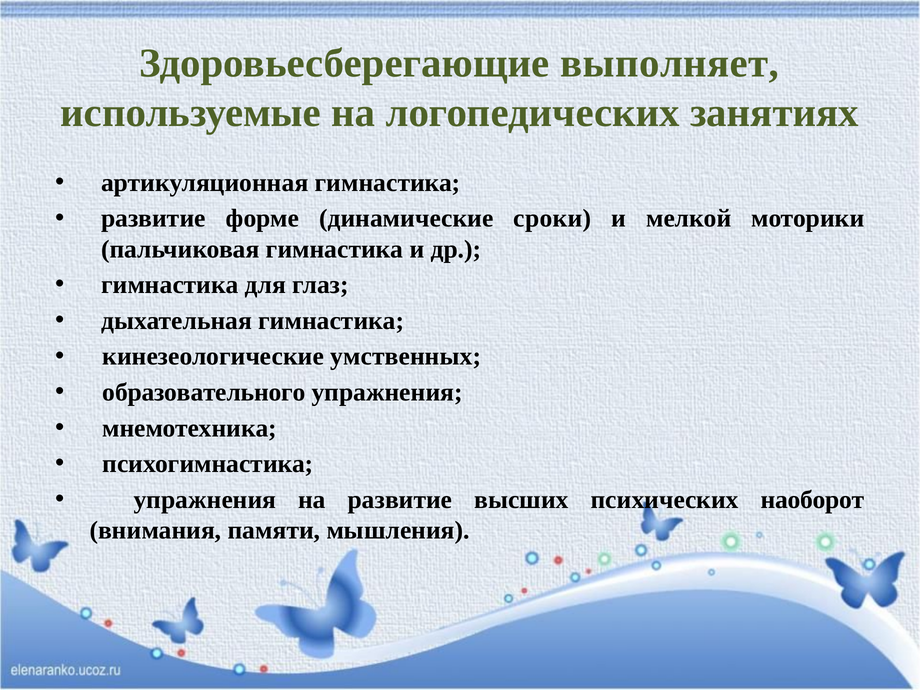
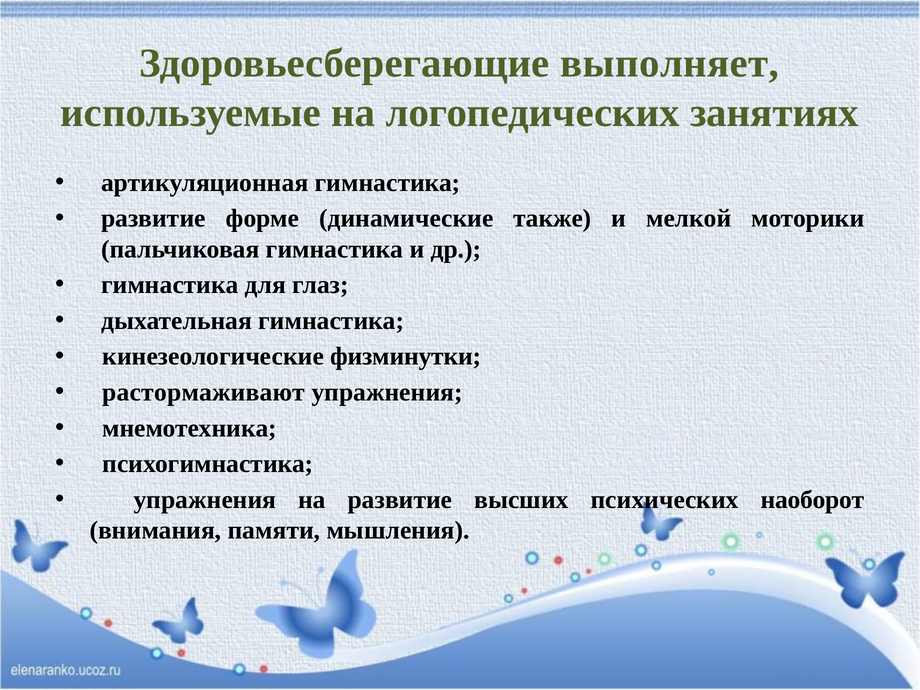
сроки: сроки -> также (552, 219)
умственных: умственных -> физминутки (406, 357)
образовательного: образовательного -> растормаживают (204, 392)
